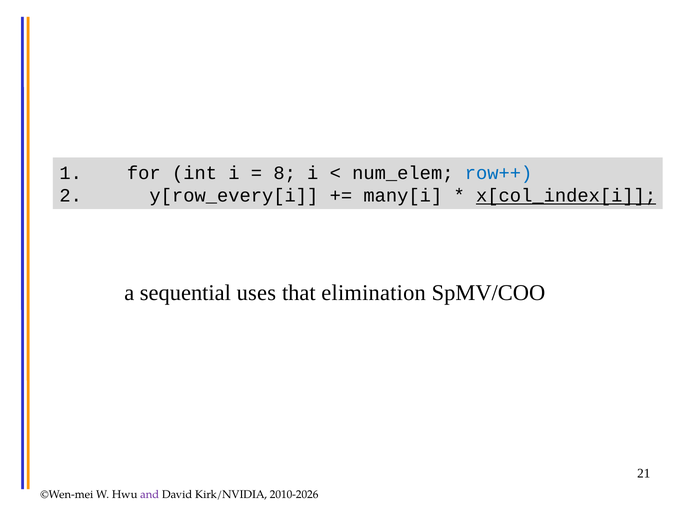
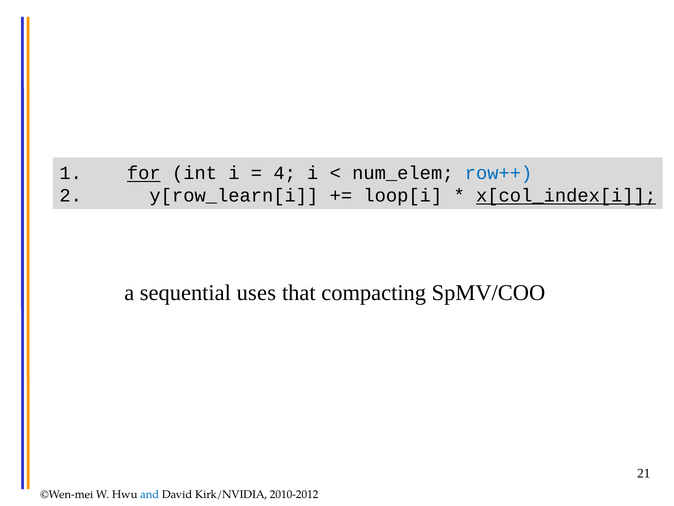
for underline: none -> present (144, 173)
8: 8 -> 4 (285, 173)
y[row_every[i: y[row_every[i -> y[row_learn[i (234, 196)
many[i: many[i -> loop[i (403, 196)
elimination: elimination -> compacting (374, 292)
and colour: purple -> blue (150, 494)
2010-2026: 2010-2026 -> 2010-2012 (294, 494)
